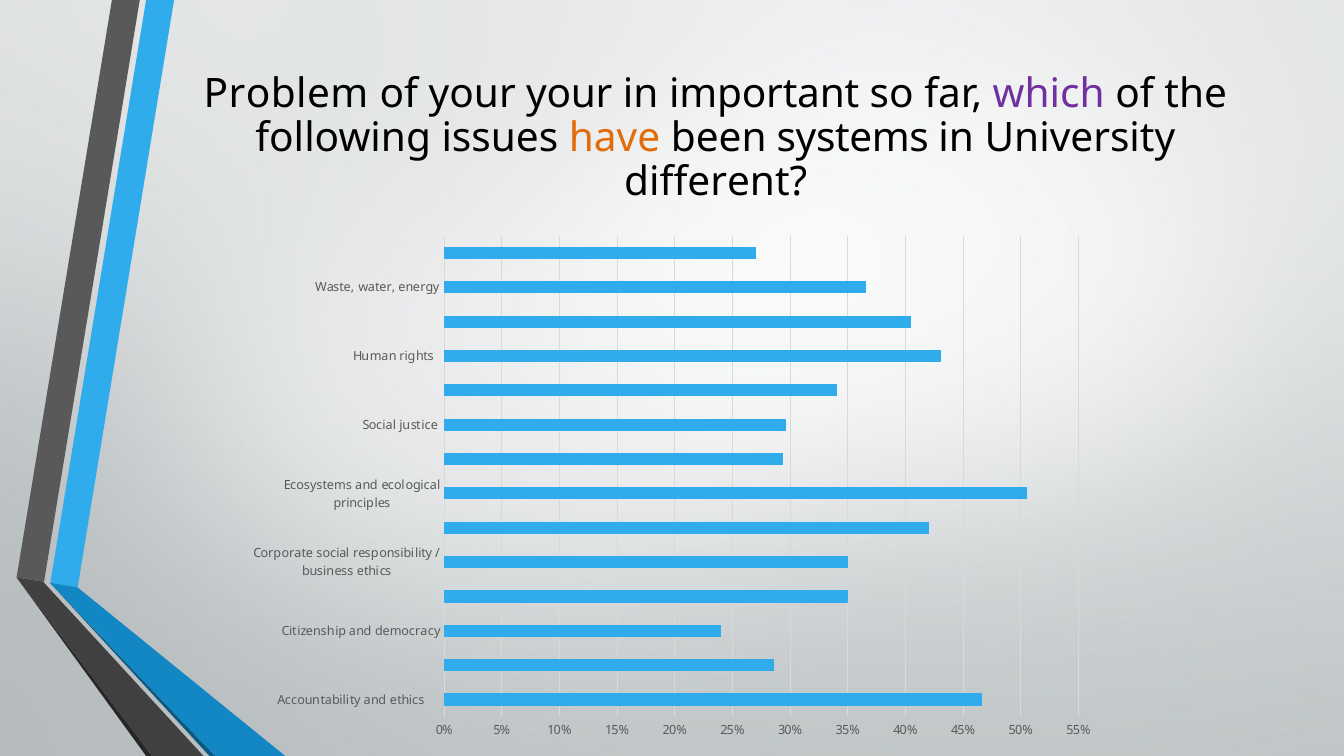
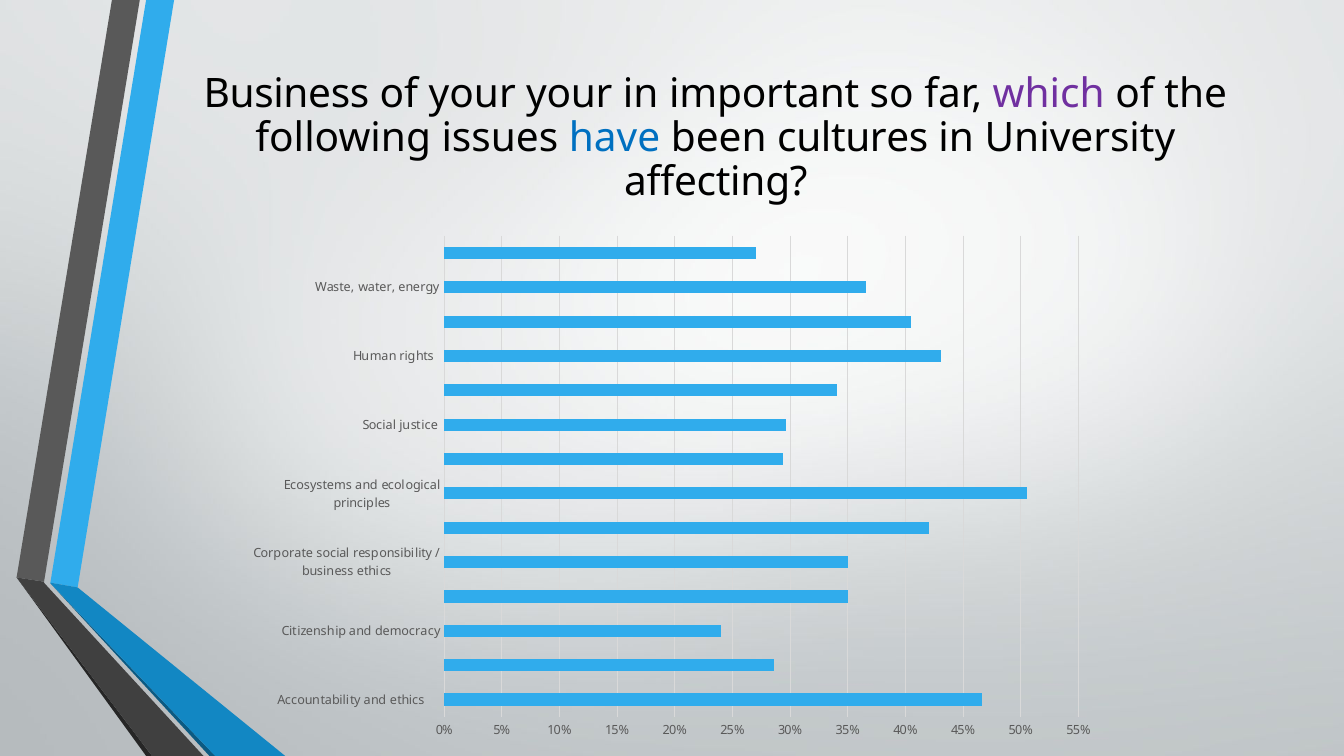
Problem: Problem -> Business (286, 94)
have colour: orange -> blue (615, 138)
systems: systems -> cultures (853, 138)
different: different -> affecting (716, 182)
